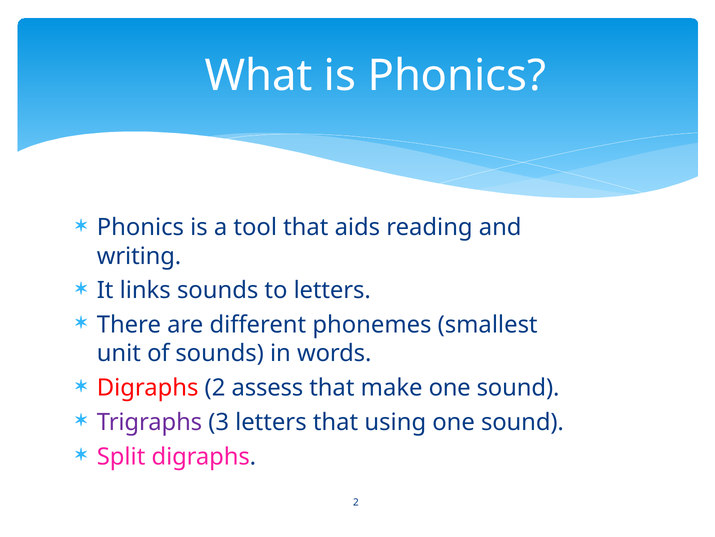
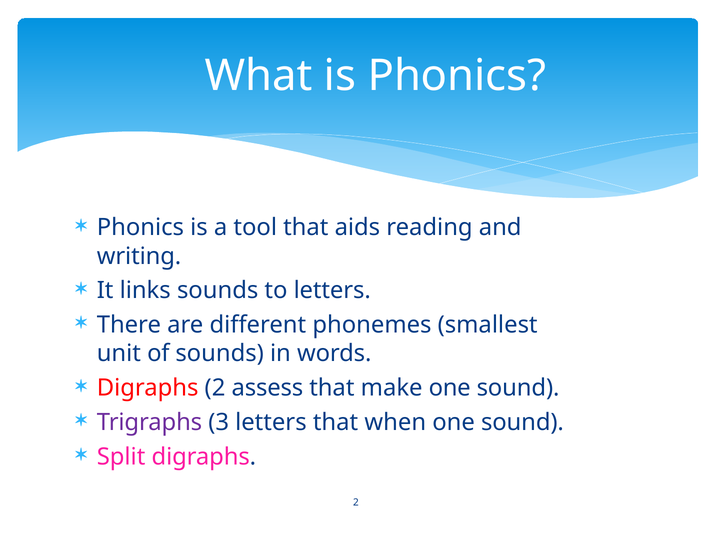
using: using -> when (395, 422)
